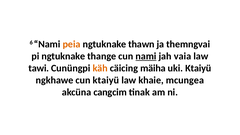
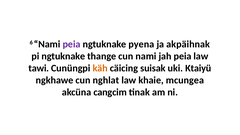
peia colour: orange -> purple (72, 44)
thawn: thawn -> pyena (141, 44)
themngvai: themngvai -> akpäihnak (188, 44)
nami underline: present -> none (146, 56)
jah vaia: vaia -> peia (183, 56)
mäiha: mäiha -> suisak (153, 68)
cun ktaiyü: ktaiyü -> nghlat (106, 80)
